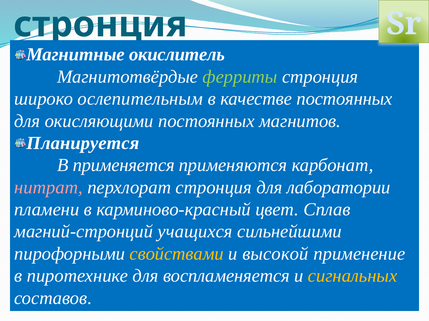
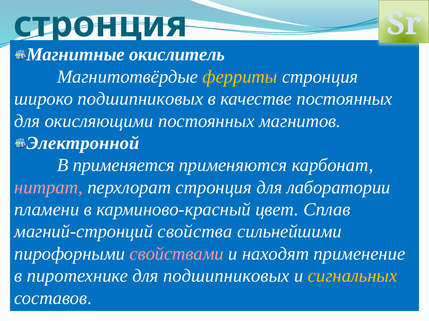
ферриты colour: light green -> yellow (240, 77)
широко ослепительным: ослепительным -> подшипниковых (140, 99)
Планируется: Планируется -> Электронной (83, 143)
учащихся: учащихся -> свойства (195, 232)
свойствами colour: yellow -> pink (177, 254)
высокой: высокой -> находят (276, 254)
для воспламеняется: воспламеняется -> подшипниковых (226, 276)
